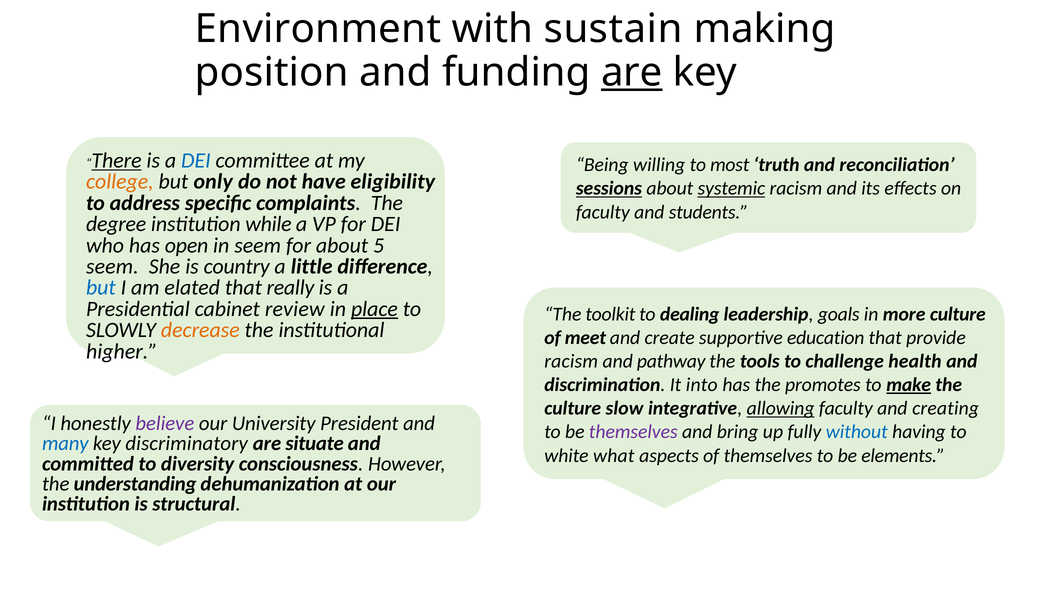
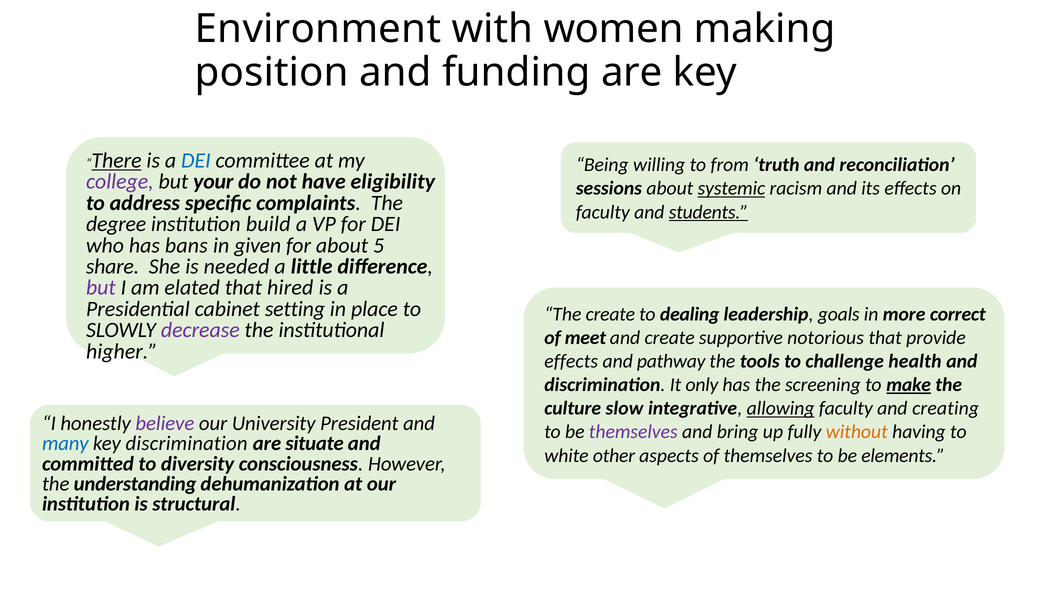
sustain: sustain -> women (614, 29)
are underline: present -> none (632, 73)
most: most -> from (730, 165)
college colour: orange -> purple (120, 182)
only: only -> your (213, 182)
sessions underline: present -> none (609, 188)
students underline: none -> present (709, 212)
while: while -> build (268, 224)
open: open -> bans (186, 245)
in seem: seem -> given (258, 245)
seem: seem -> share (113, 267)
country: country -> needed (237, 267)
but colour: blue -> purple (101, 288)
really: really -> hired (290, 288)
review: review -> setting (295, 309)
place underline: present -> none (374, 309)
The toolkit: toolkit -> create (610, 314)
more culture: culture -> correct (958, 314)
decrease colour: orange -> purple (200, 330)
education: education -> notorious (826, 338)
racism: racism -> effects (571, 361)
into: into -> only (702, 385)
promotes: promotes -> screening (823, 385)
without colour: blue -> orange (857, 432)
key discriminatory: discriminatory -> discrimination (187, 444)
what: what -> other (614, 455)
